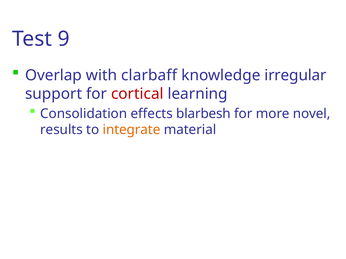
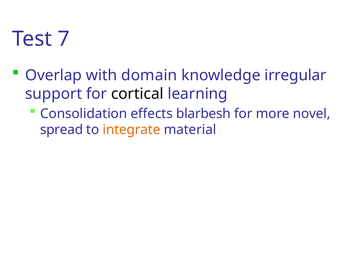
9: 9 -> 7 (64, 39)
clarbaff: clarbaff -> domain (149, 75)
cortical colour: red -> black (137, 94)
results: results -> spread (62, 130)
